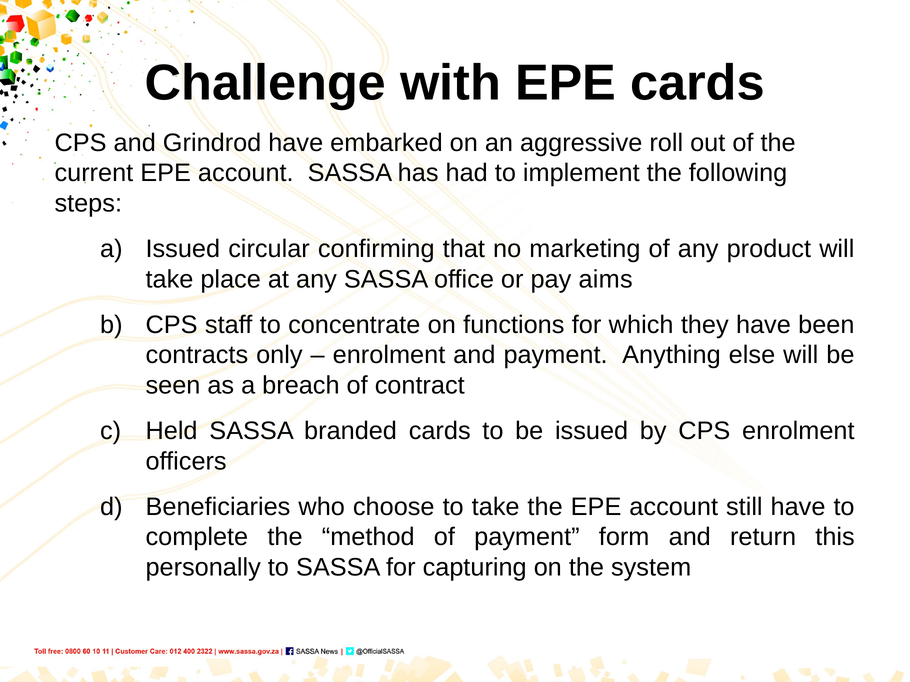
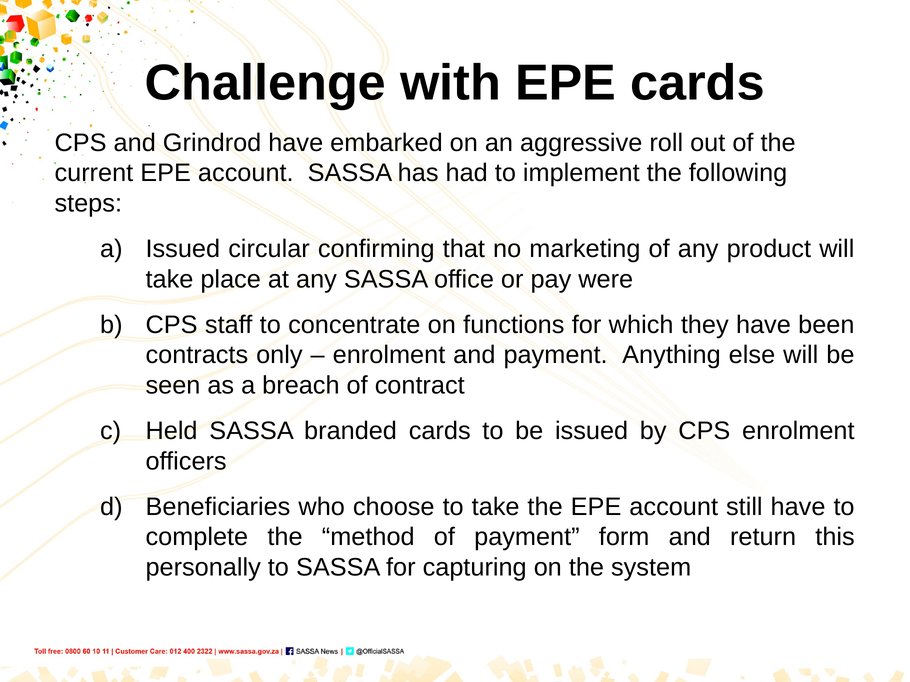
aims: aims -> were (606, 279)
